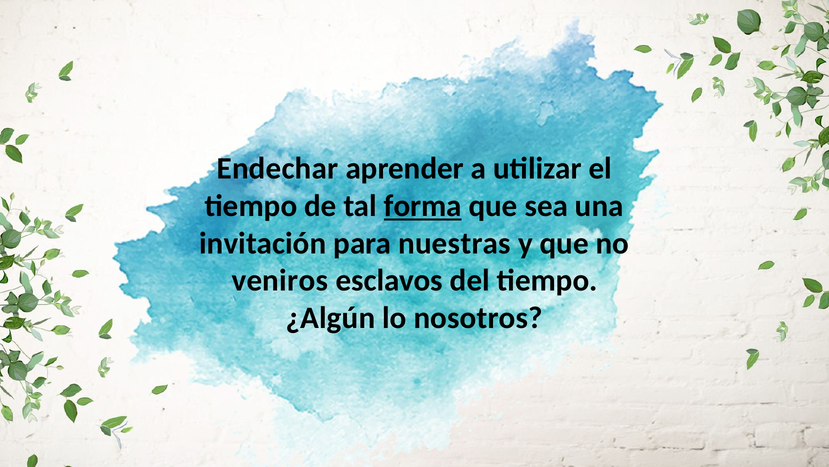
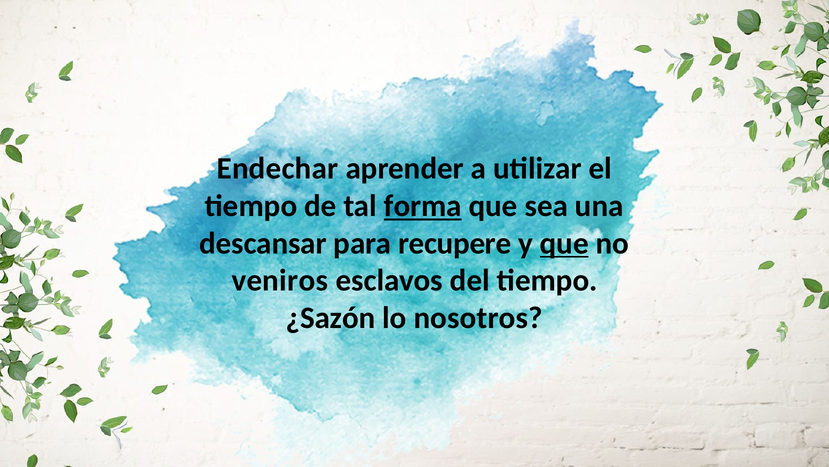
invitación: invitación -> descansar (263, 243)
nuestras: nuestras -> recupere (455, 243)
que underline: none -> present (564, 243)
¿Algún: ¿Algún -> ¿Sazón (331, 318)
